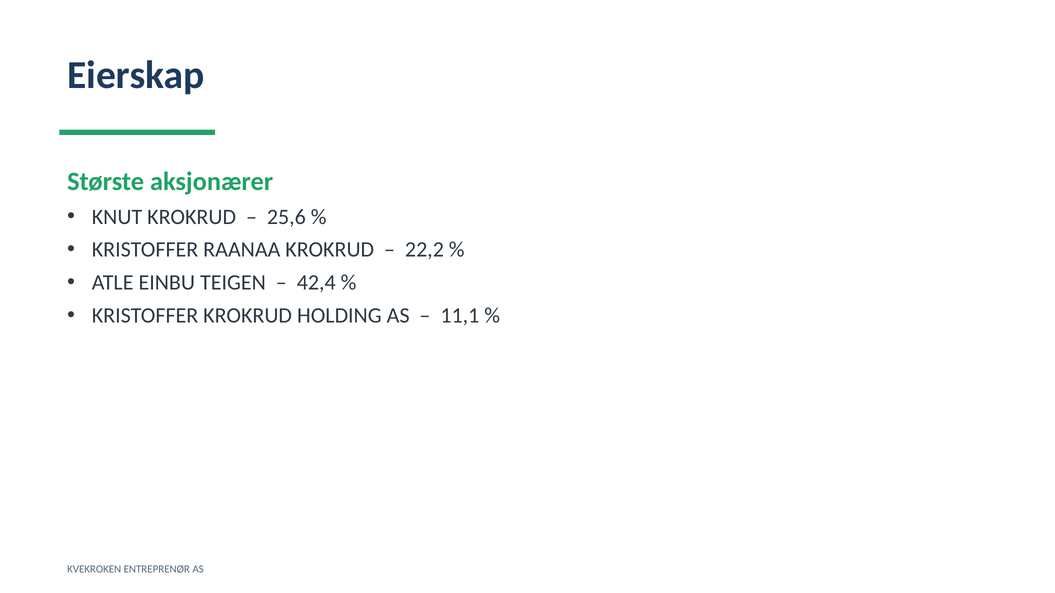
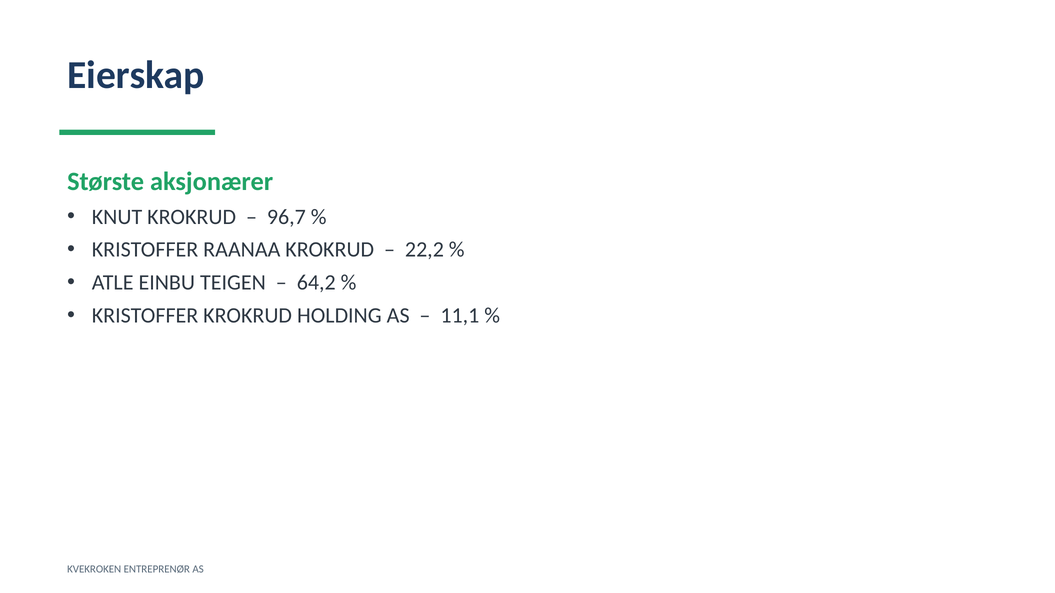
25,6: 25,6 -> 96,7 (286, 217)
42,4: 42,4 -> 64,2 (316, 283)
